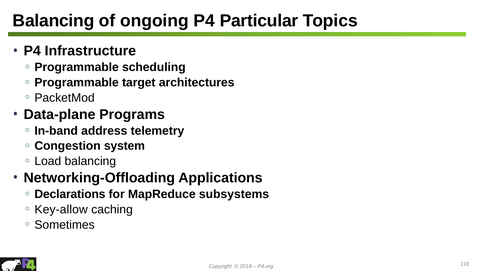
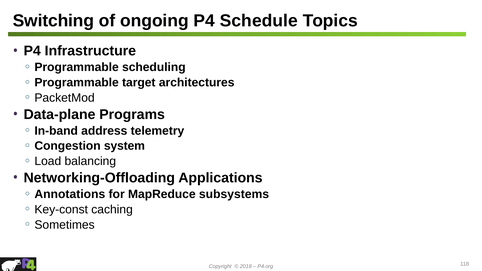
Balancing: Balancing -> Switching (53, 21)
Particular: Particular -> Schedule (259, 21)
Declarations: Declarations -> Annotations (70, 194)
Key-allow: Key-allow -> Key-const (61, 210)
